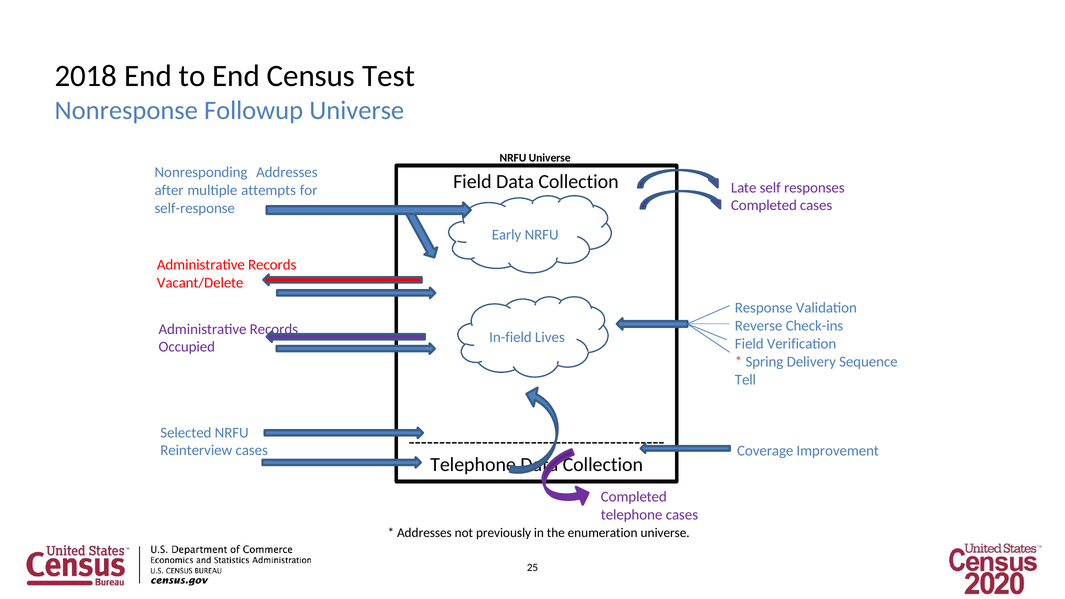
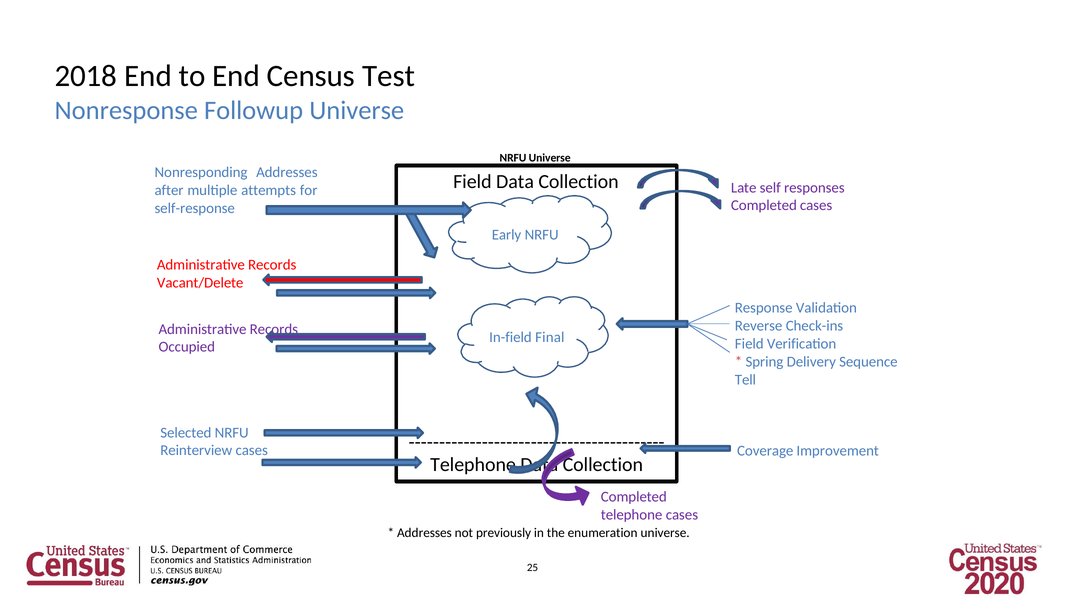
Lives: Lives -> Final (550, 338)
